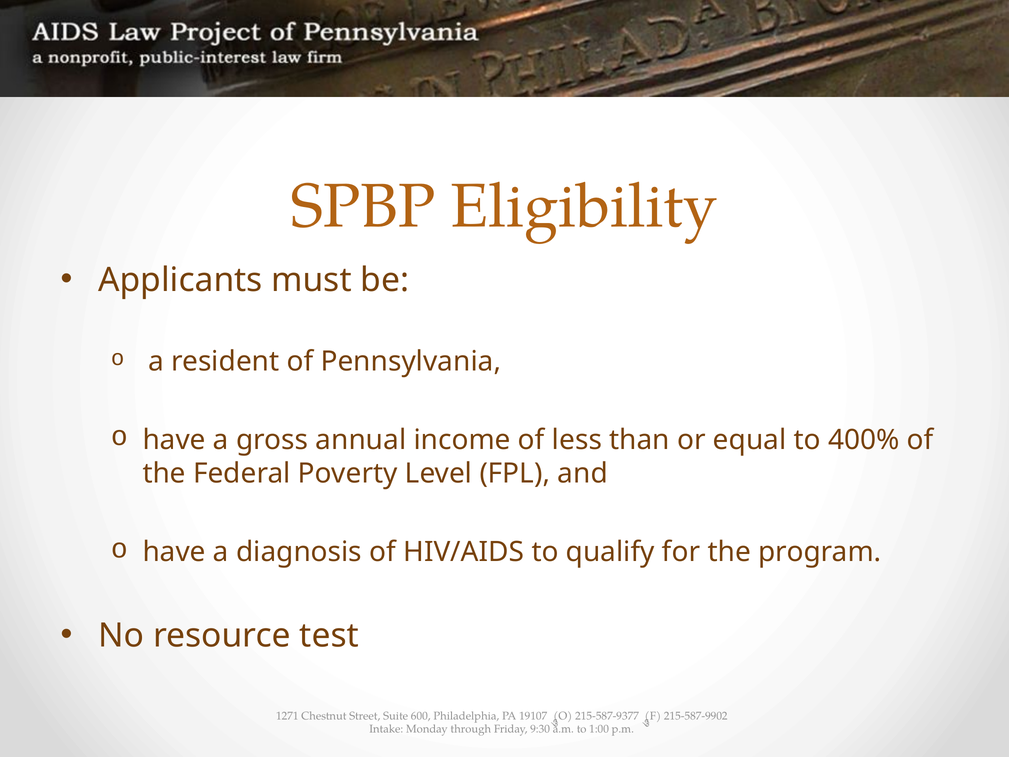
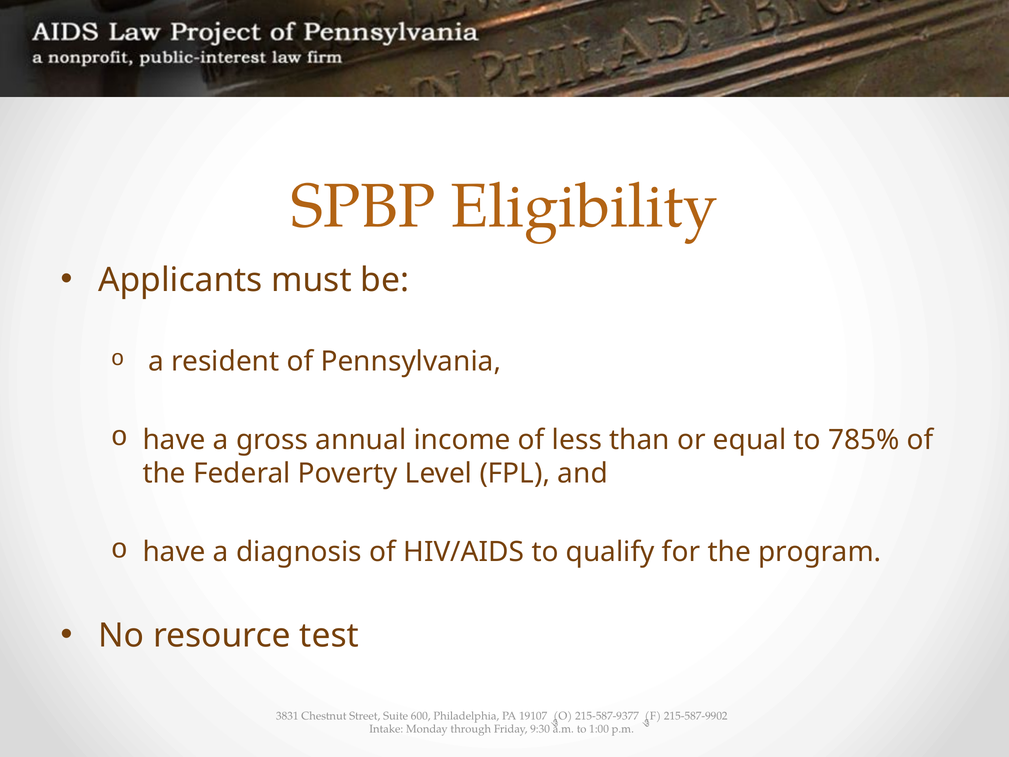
400%: 400% -> 785% (864, 440)
1271: 1271 -> 3831 (287, 716)
